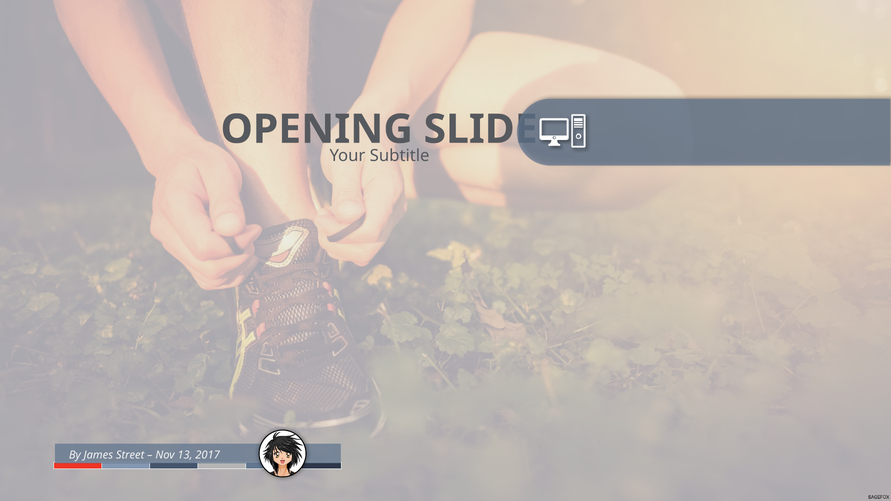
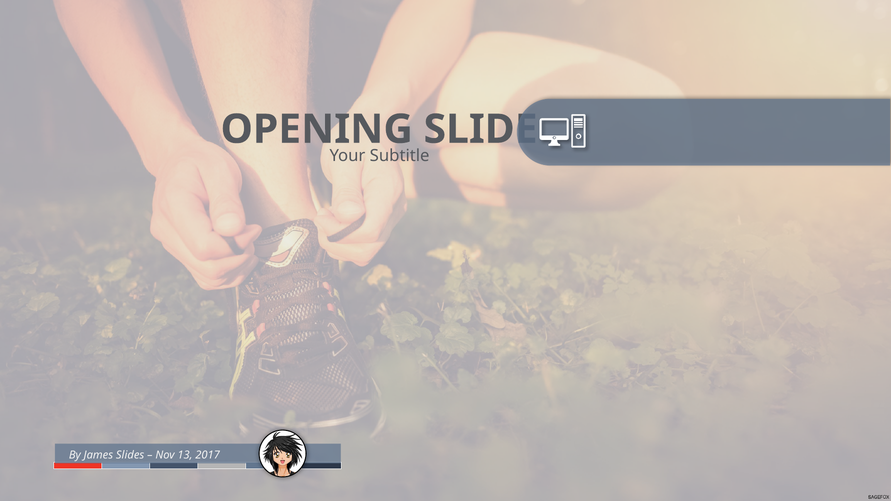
Street: Street -> Slides (130, 455)
